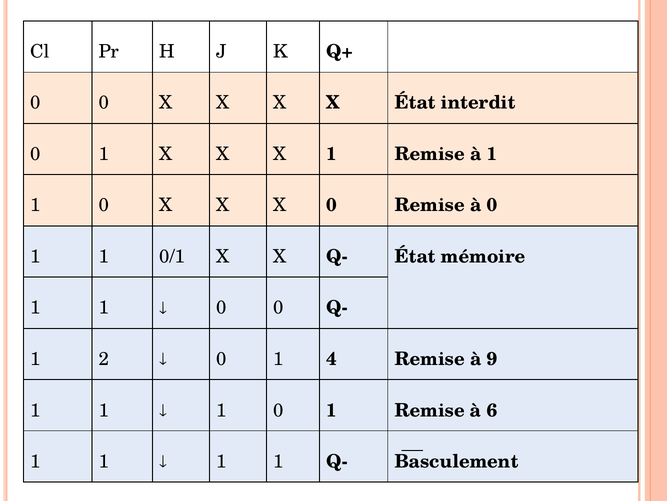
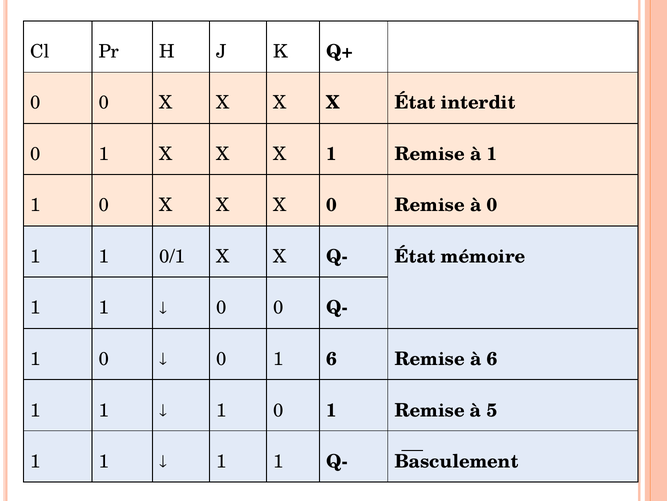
2: 2 -> 0 (104, 359)
1 4: 4 -> 6 (332, 359)
à 9: 9 -> 6 (492, 359)
6: 6 -> 5 (492, 410)
